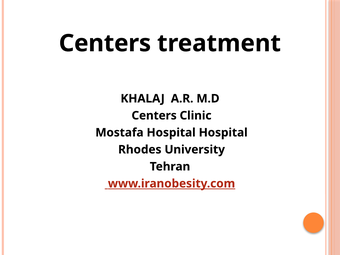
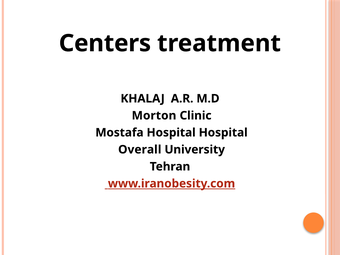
Centers: Centers -> Morton (154, 116)
Rhodes: Rhodes -> Overall (140, 150)
